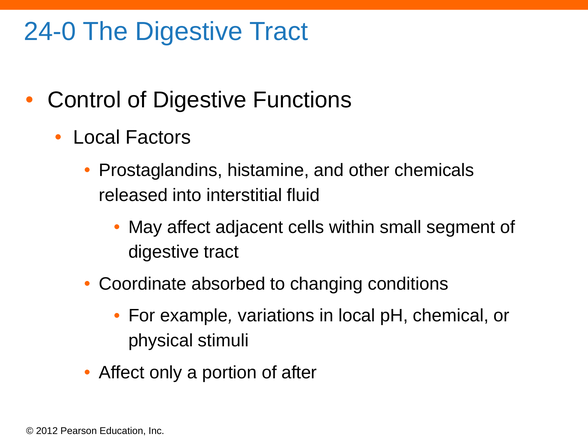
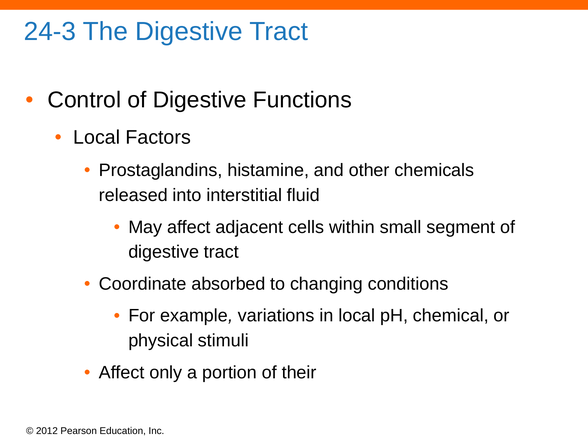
24-0: 24-0 -> 24-3 (50, 32)
after: after -> their (299, 372)
